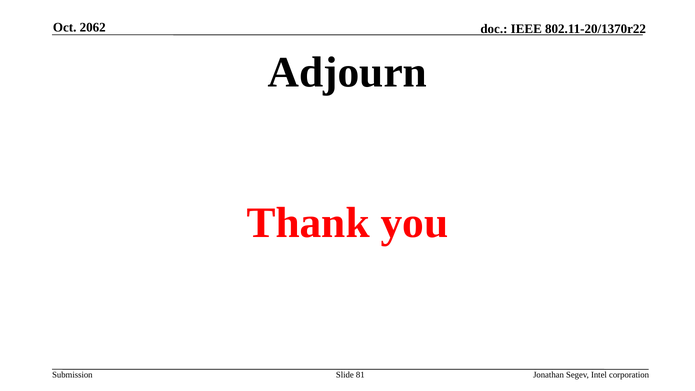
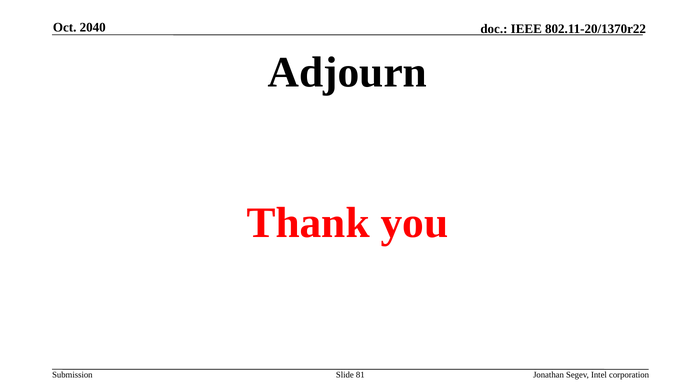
2062: 2062 -> 2040 (93, 28)
